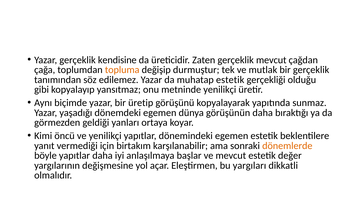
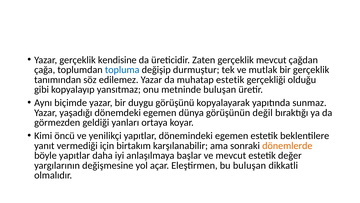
topluma colour: orange -> blue (122, 70)
metninde yenilikçi: yenilikçi -> buluşan (220, 89)
üretip: üretip -> duygu (141, 103)
görüşünün daha: daha -> değil (263, 112)
bu yargıları: yargıları -> buluşan (249, 165)
